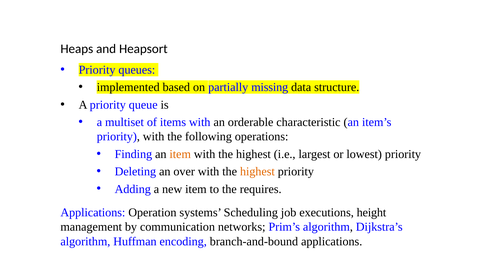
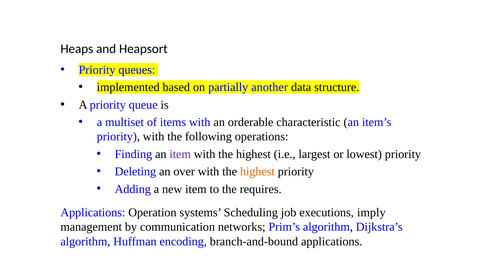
missing: missing -> another (270, 87)
item colour: orange -> purple (180, 154)
height: height -> imply (371, 213)
